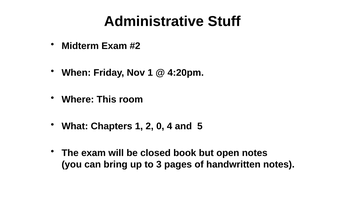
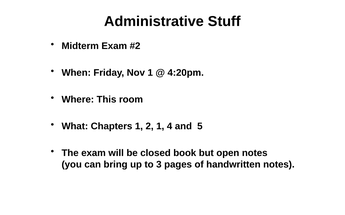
2 0: 0 -> 1 (160, 127)
